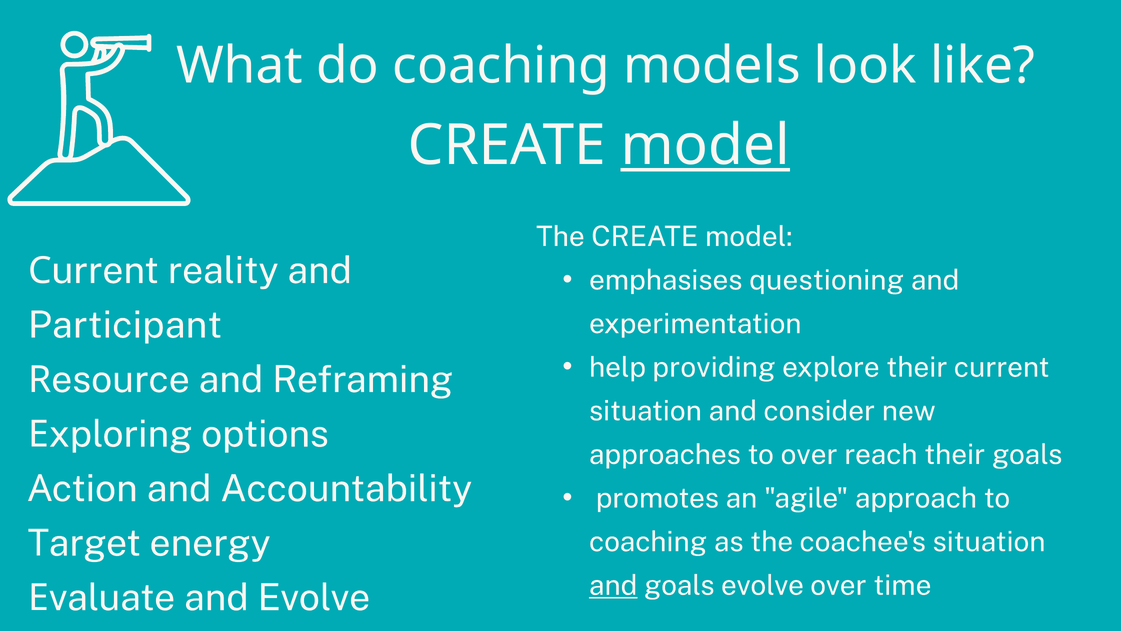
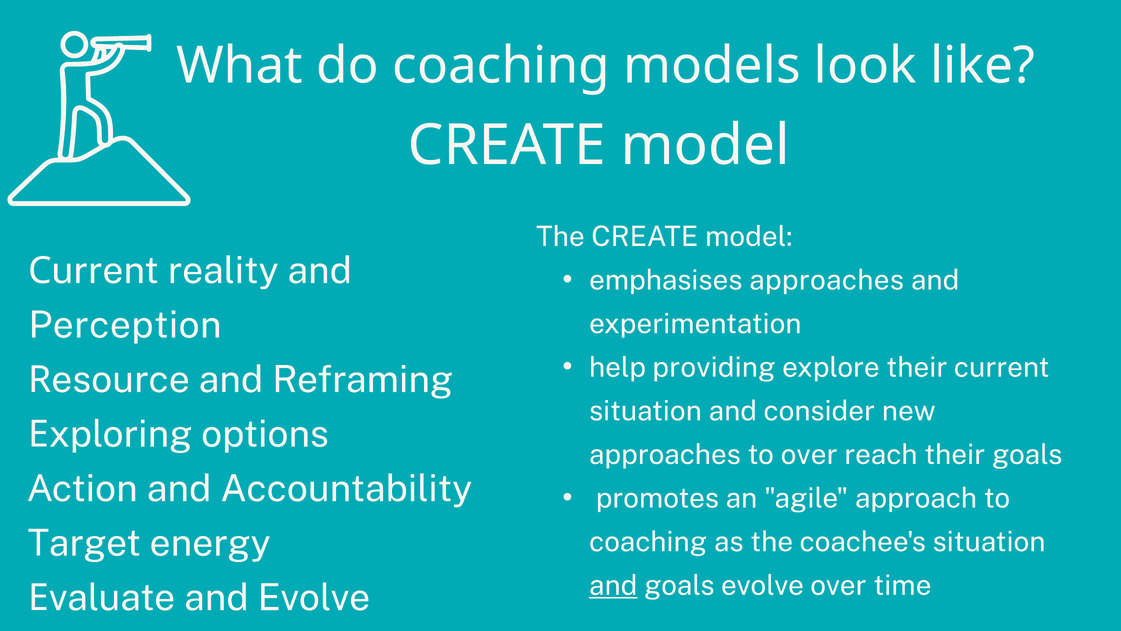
model underline: present -> none (705, 145)
emphasises questioning: questioning -> approaches (827, 280)
Participant: Participant -> Perception (125, 325)
